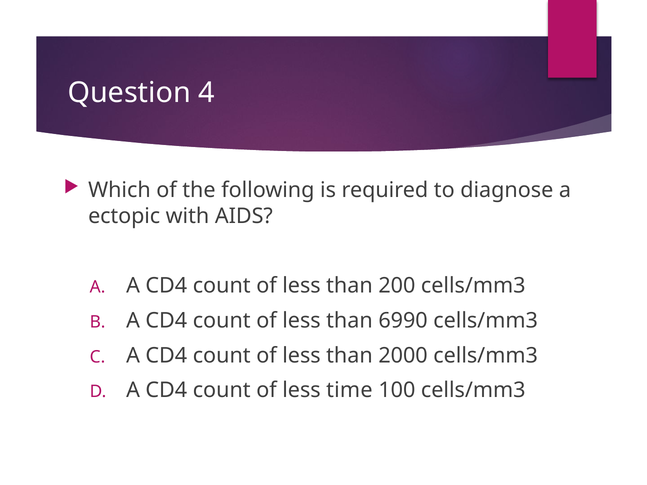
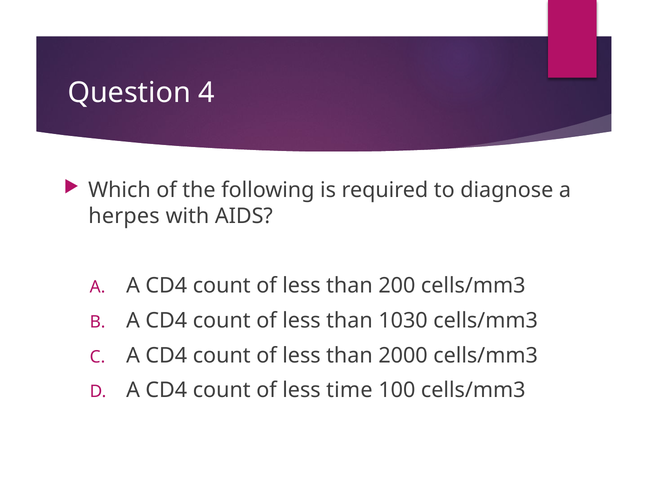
ectopic: ectopic -> herpes (124, 216)
6990: 6990 -> 1030 (403, 321)
